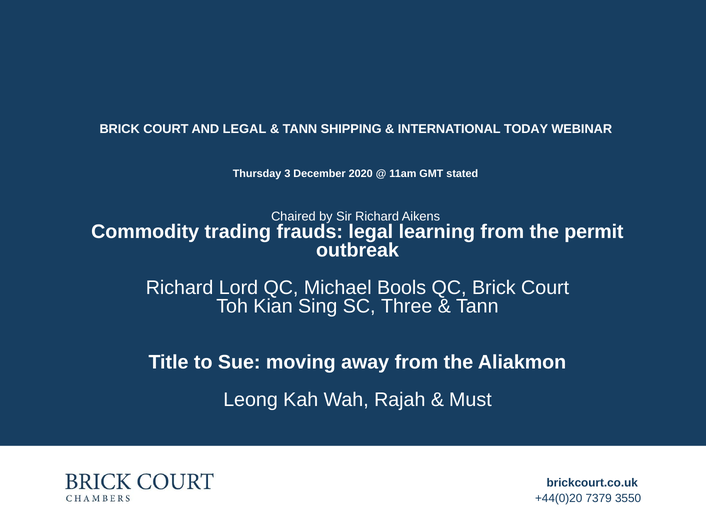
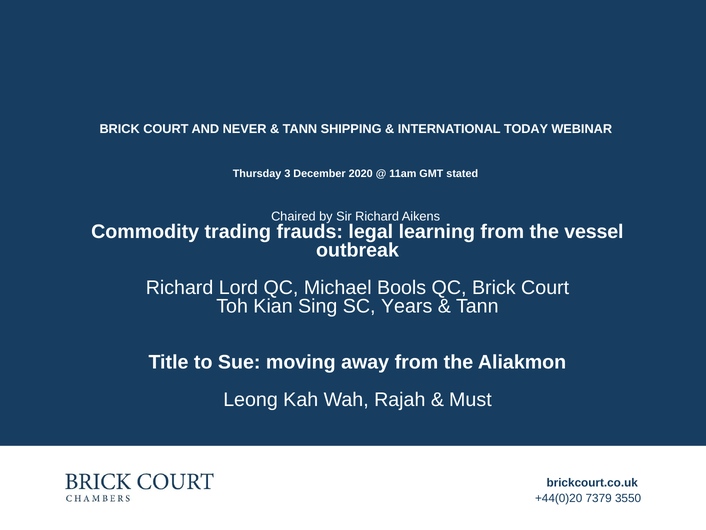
AND LEGAL: LEGAL -> NEVER (245, 129)
permit: permit -> vessel (594, 232)
Three: Three -> Years (407, 306)
